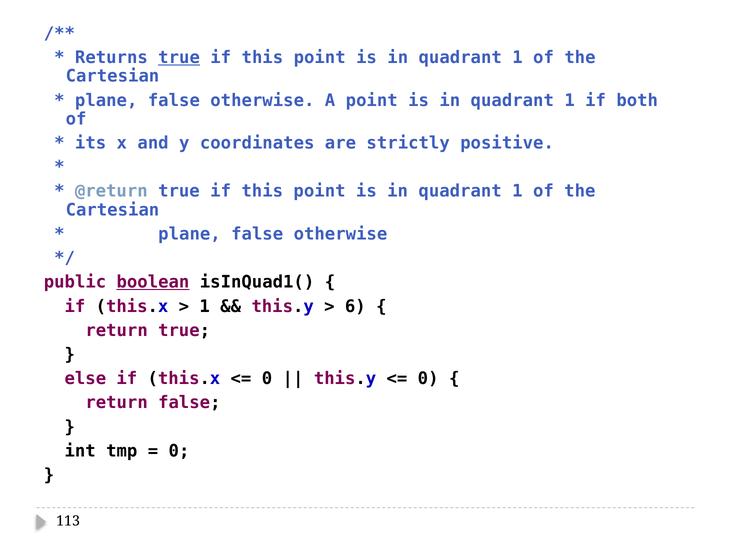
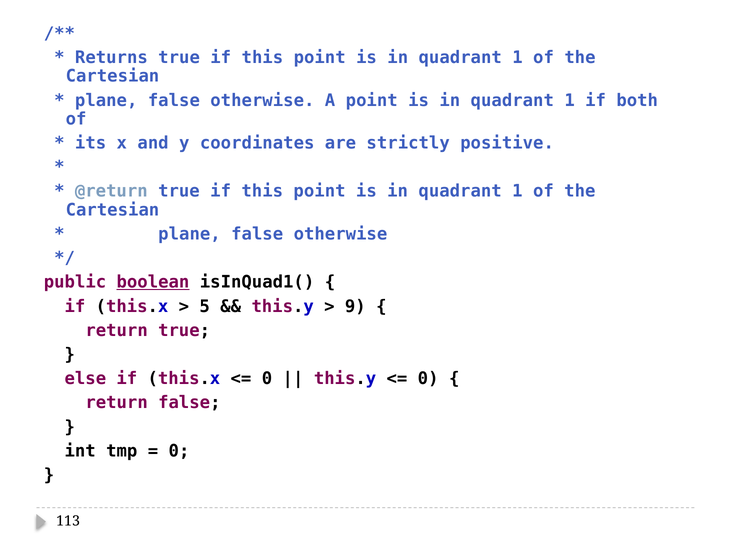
true underline: present -> none (179, 58)
1: 1 -> 5 (205, 307)
6: 6 -> 9 (355, 307)
